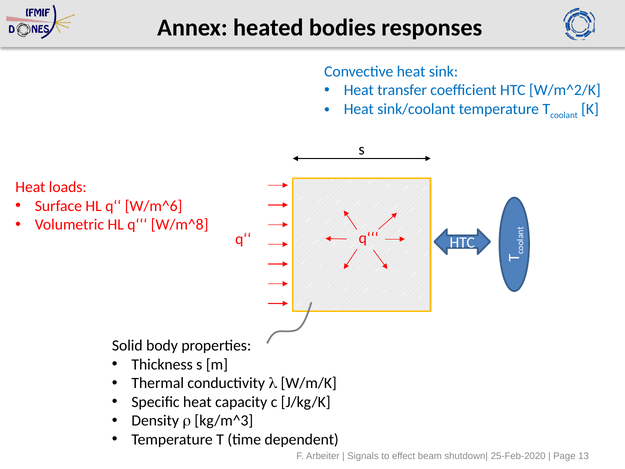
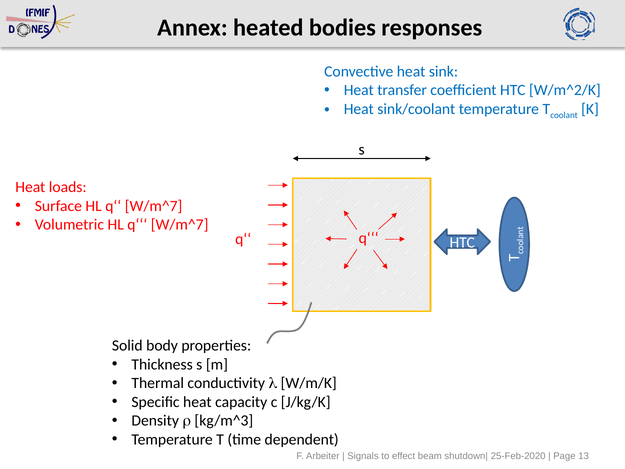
q‘‘ W/m^6: W/m^6 -> W/m^7 (154, 206)
q‘‘‘ W/m^8: W/m^8 -> W/m^7 (180, 225)
